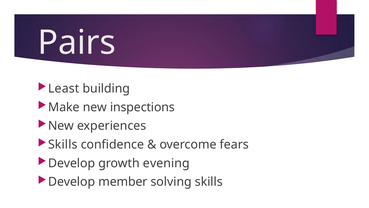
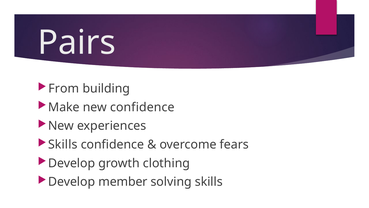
Least: Least -> From (64, 88)
new inspections: inspections -> confidence (142, 107)
evening: evening -> clothing (166, 163)
